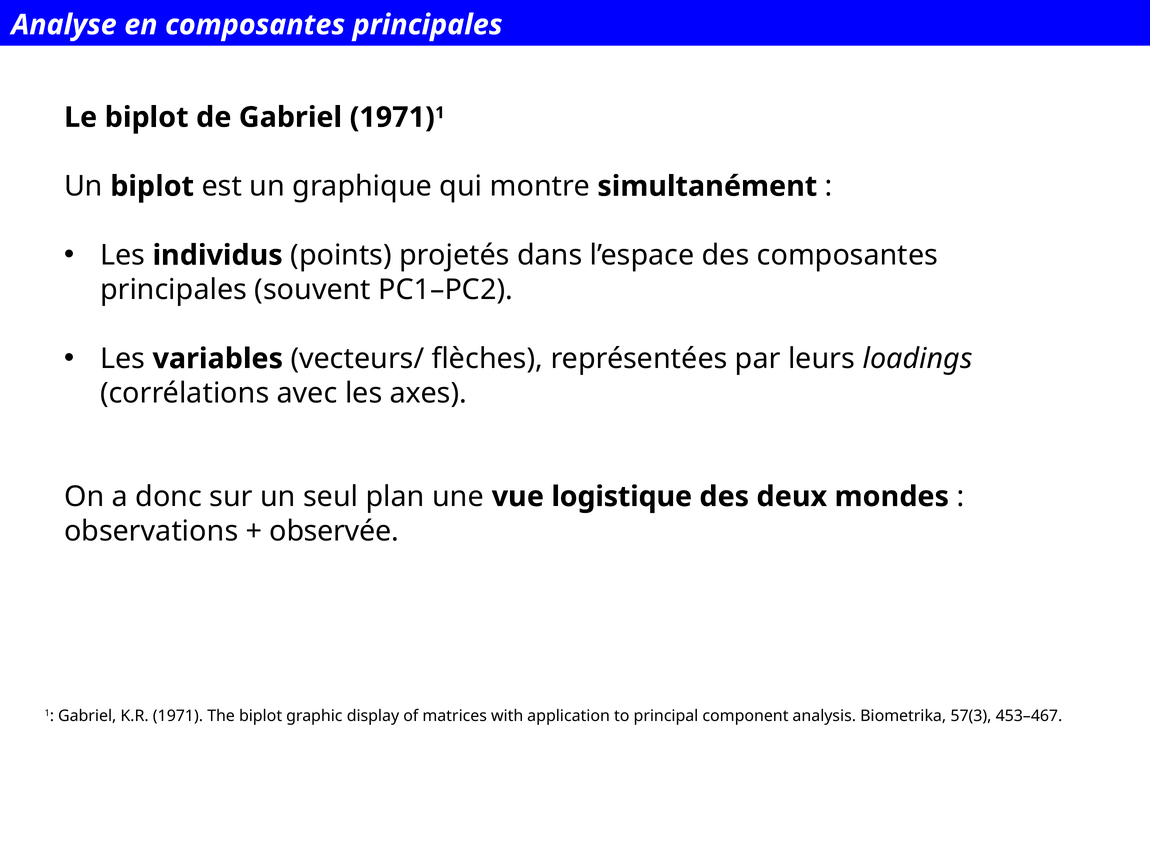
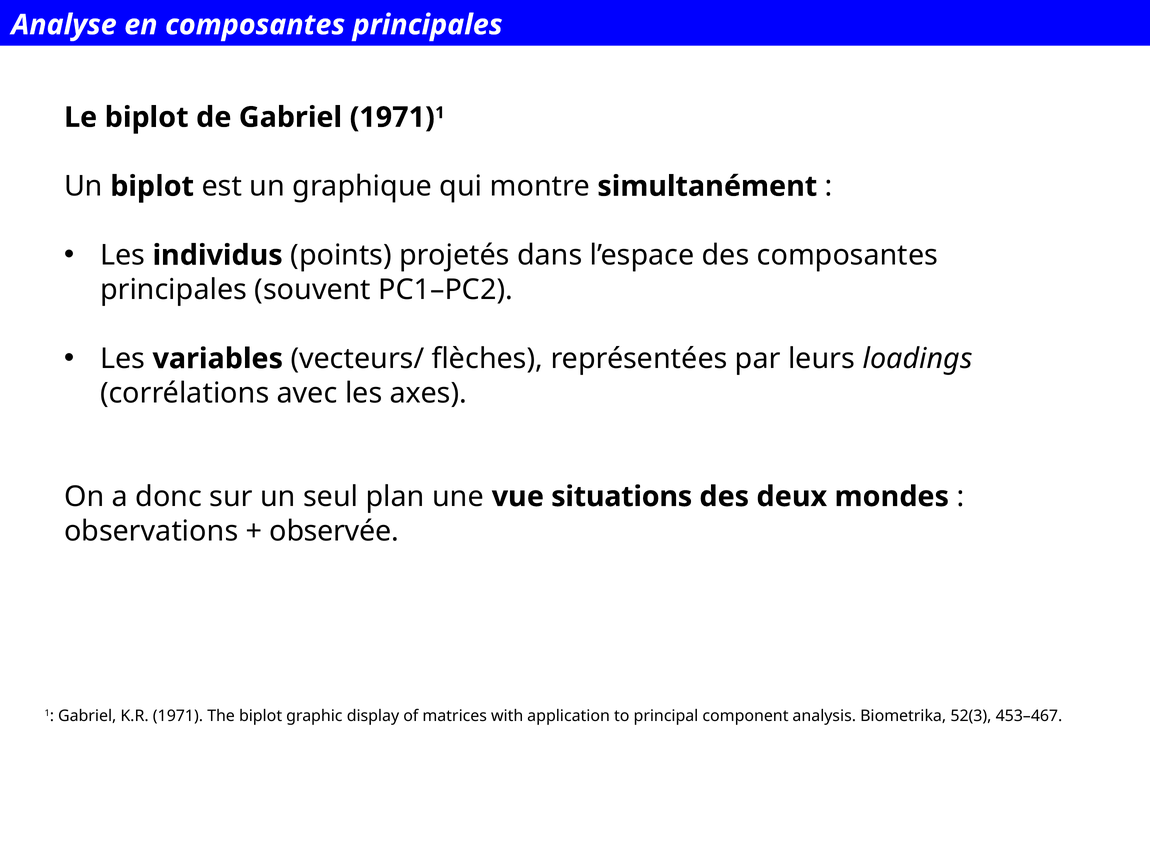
logistique: logistique -> situations (622, 497)
57(3: 57(3 -> 52(3 (971, 716)
